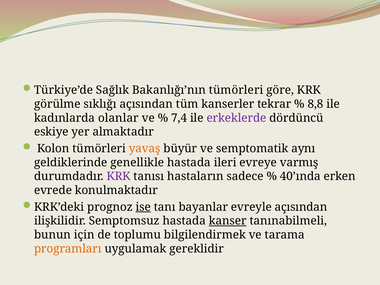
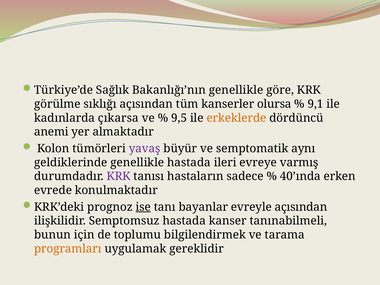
Bakanlığı’nın tümörleri: tümörleri -> genellikle (236, 90)
tekrar: tekrar -> olursa (274, 104)
8,8: 8,8 -> 9,1 (315, 104)
olanlar: olanlar -> çıkarsa (118, 118)
7,4: 7,4 -> 9,5 (179, 118)
erkeklerde colour: purple -> orange (236, 118)
eskiye: eskiye -> anemi (51, 132)
yavaş colour: orange -> purple (145, 149)
kanser underline: present -> none (228, 221)
